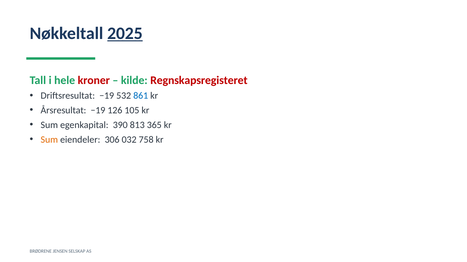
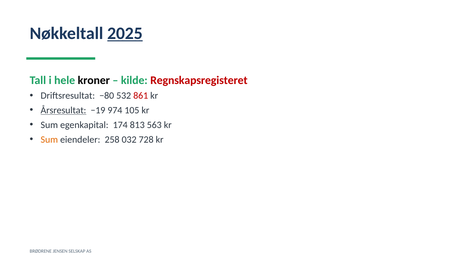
kroner colour: red -> black (94, 80)
Driftsresultat −19: −19 -> −80 (107, 96)
861 colour: blue -> red (141, 96)
Årsresultat underline: none -> present (63, 111)
126: 126 -> 974 (115, 111)
390: 390 -> 174 (120, 125)
365: 365 -> 563 (154, 125)
306: 306 -> 258 (112, 140)
758: 758 -> 728 (146, 140)
